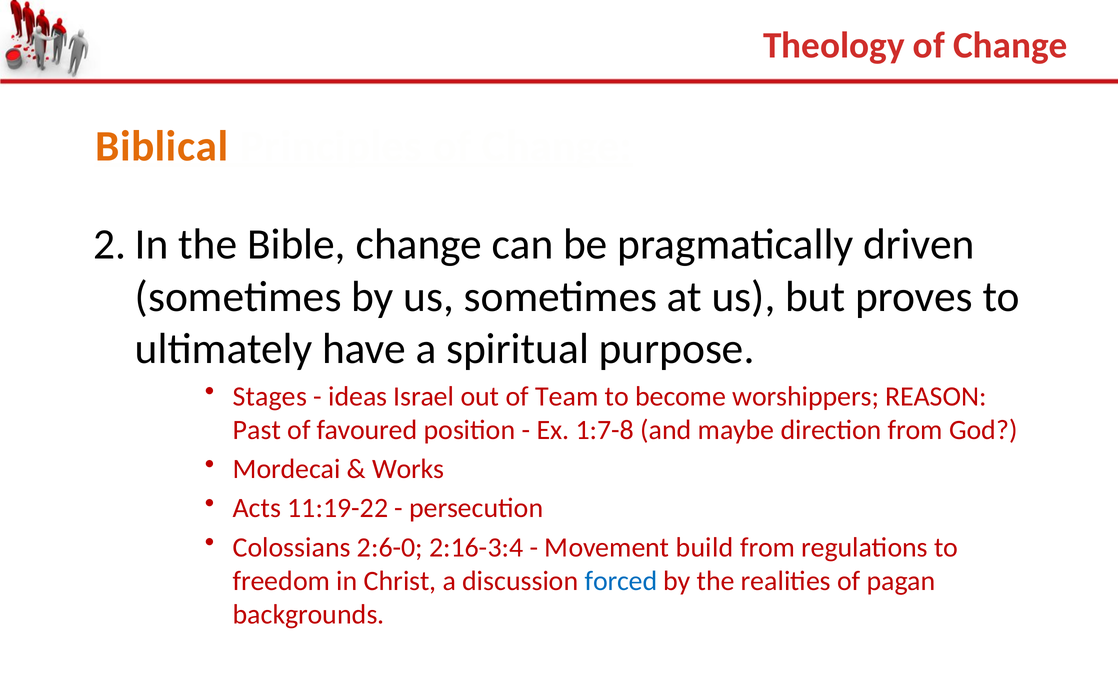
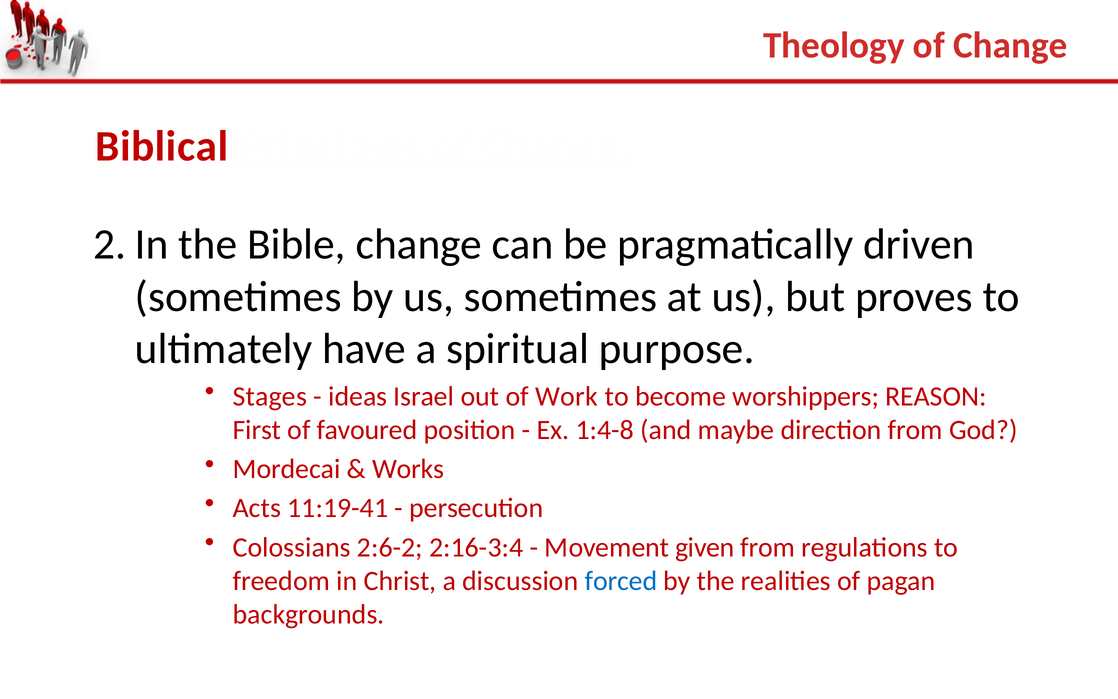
Biblical colour: orange -> red (162, 146)
Team: Team -> Work (567, 396)
Past: Past -> First (257, 430)
1:7-8: 1:7-8 -> 1:4-8 (605, 430)
11:19-22: 11:19-22 -> 11:19-41 (338, 508)
2:6-0: 2:6-0 -> 2:6-2 (390, 547)
build: build -> given (705, 547)
